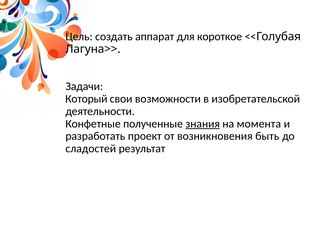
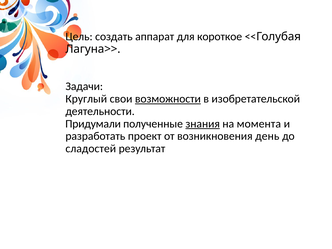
Который: Который -> Круглый (86, 99)
возможности underline: none -> present (168, 99)
Конфетные: Конфетные -> Придумали (93, 124)
быть: быть -> день (267, 136)
